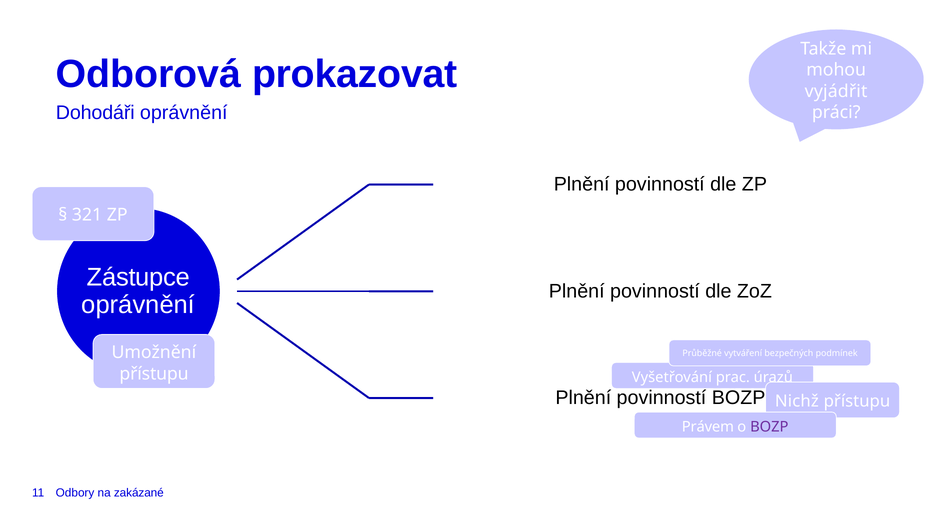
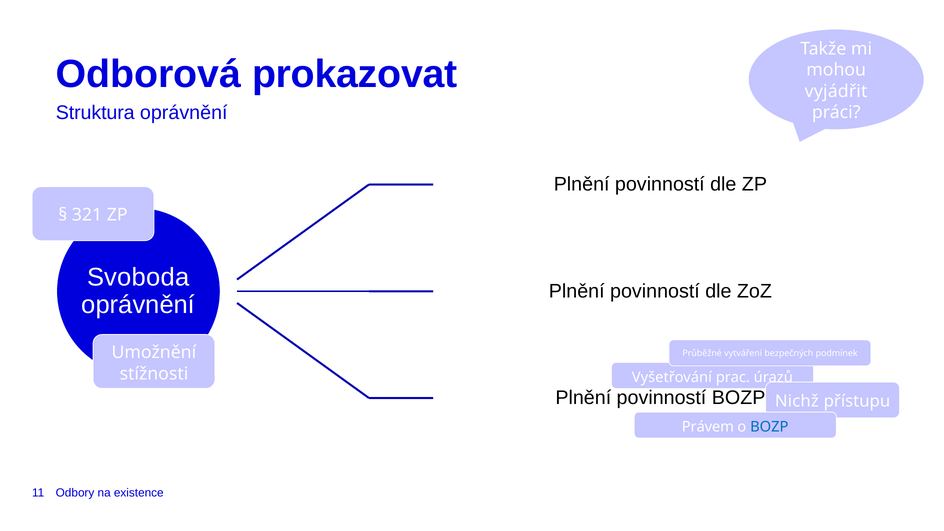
Dohodáři: Dohodáři -> Struktura (95, 113)
Zástupce: Zástupce -> Svoboda (138, 277)
přístupu: přístupu -> stížnosti (154, 374)
BOZP colour: purple -> blue (769, 427)
zakázané: zakázané -> existence (139, 493)
